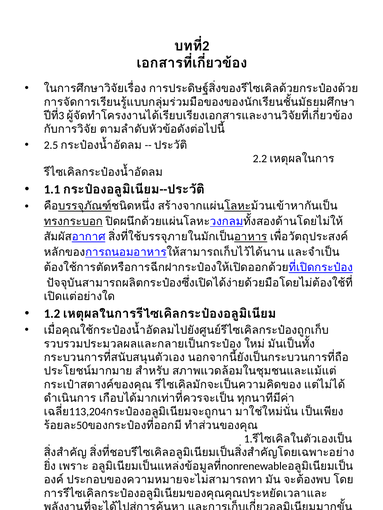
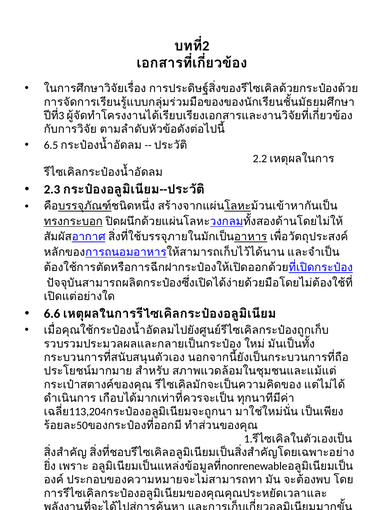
2.5: 2.5 -> 6.5 (51, 145)
1.1: 1.1 -> 2.3 (52, 190)
1.2: 1.2 -> 6.6 (52, 314)
